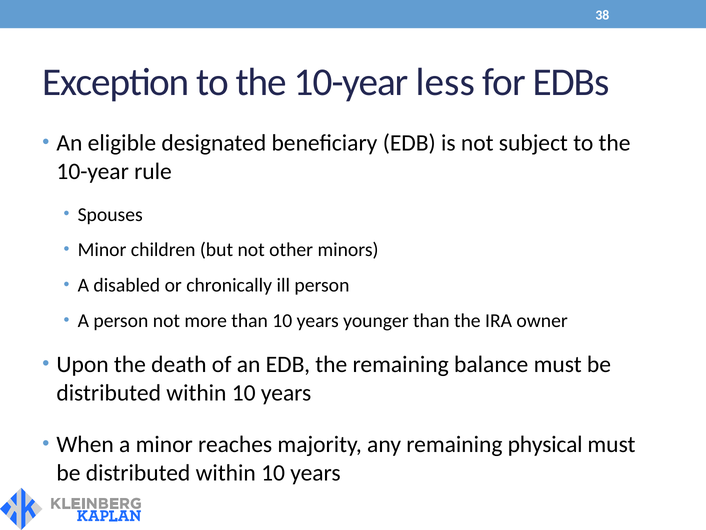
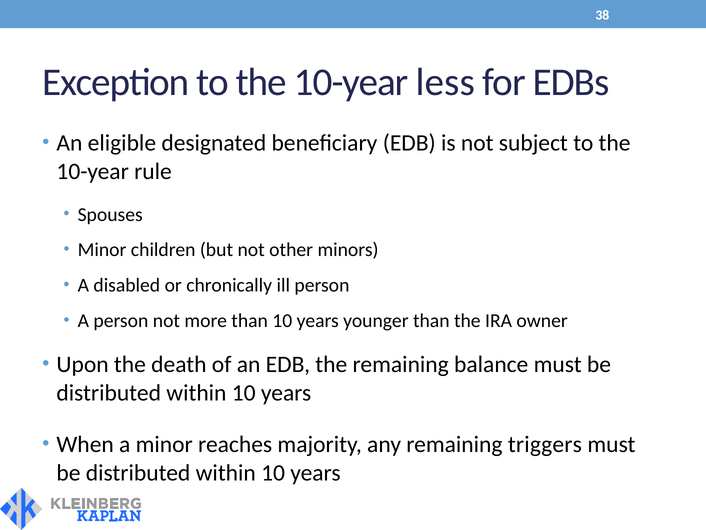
physical: physical -> triggers (545, 444)
